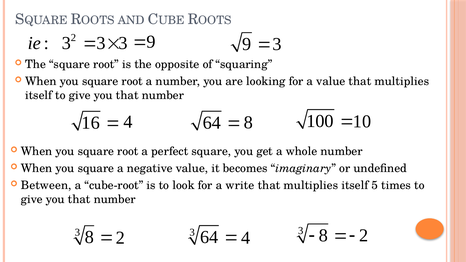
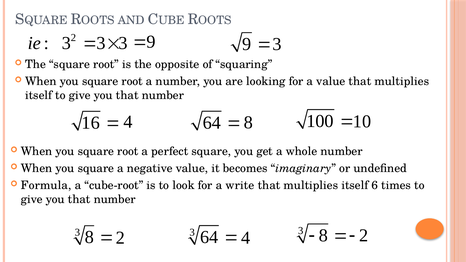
Between: Between -> Formula (46, 185)
5: 5 -> 6 (375, 185)
